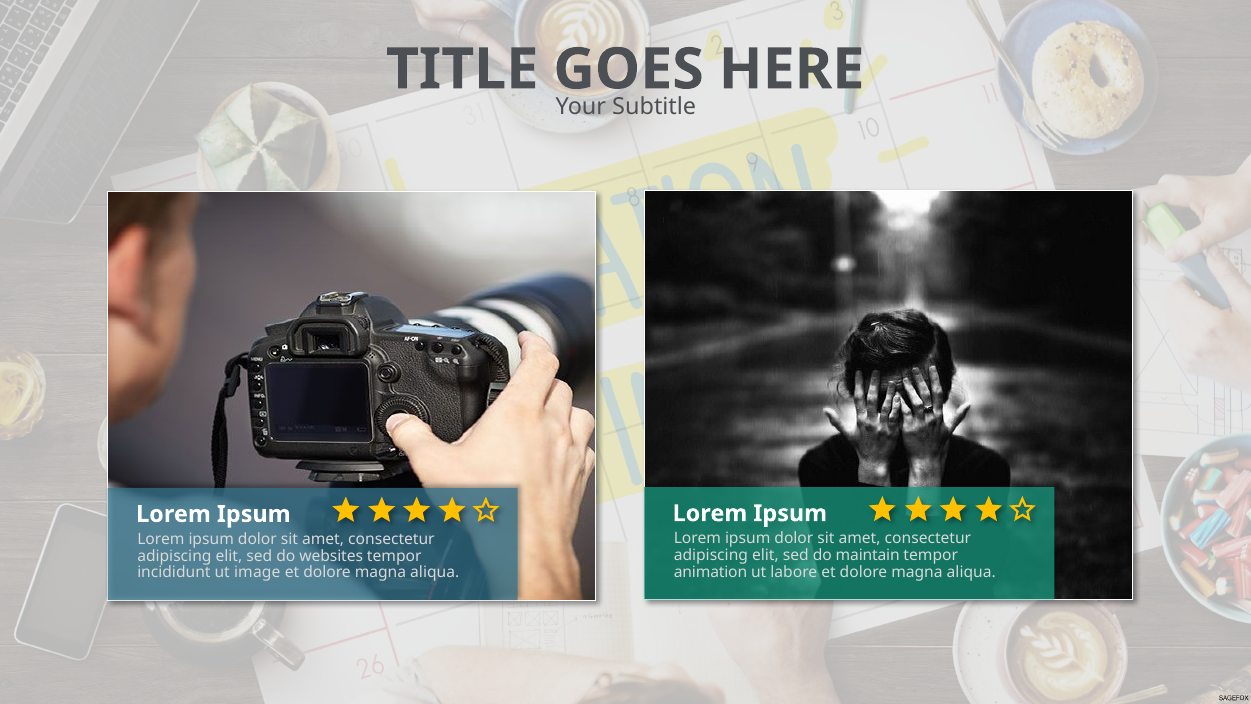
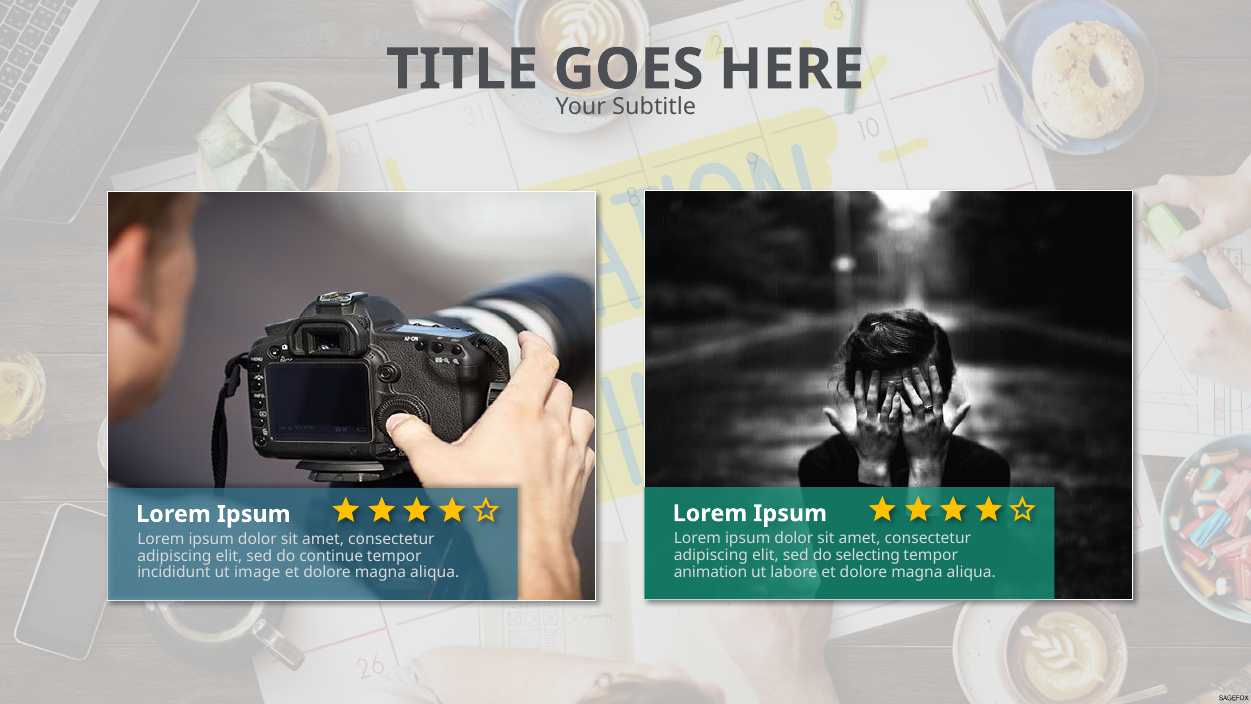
maintain: maintain -> selecting (868, 555)
websites: websites -> continue (331, 556)
